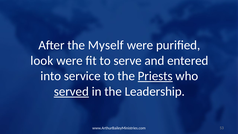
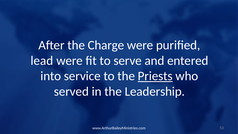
Myself: Myself -> Charge (106, 45)
look: look -> lead (42, 61)
served underline: present -> none (71, 91)
